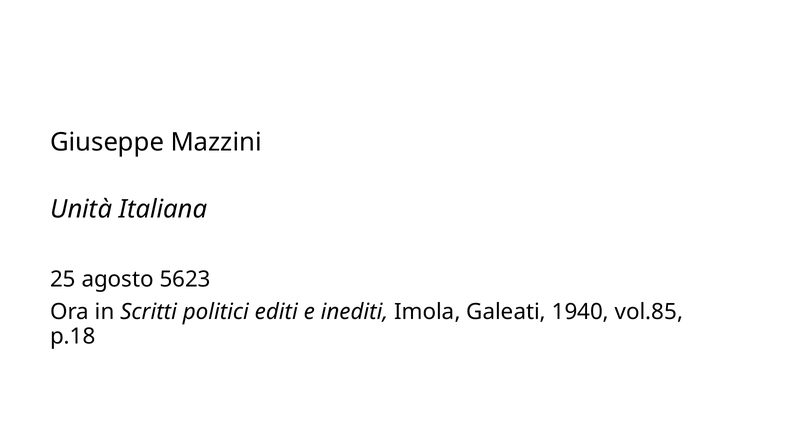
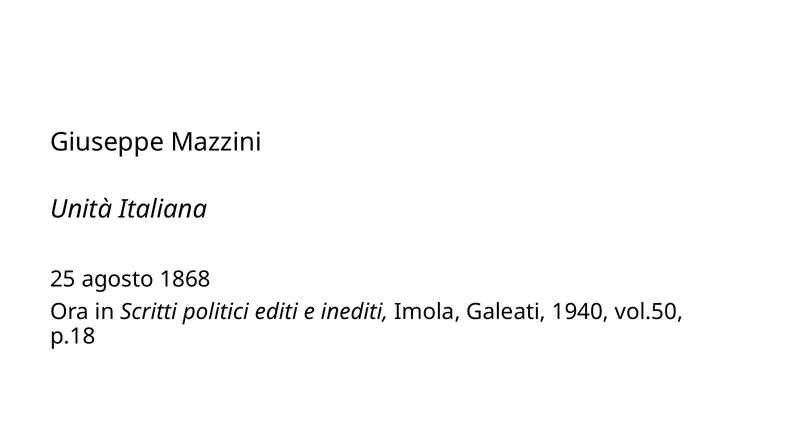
5623: 5623 -> 1868 (185, 280)
vol.85: vol.85 -> vol.50 (649, 313)
